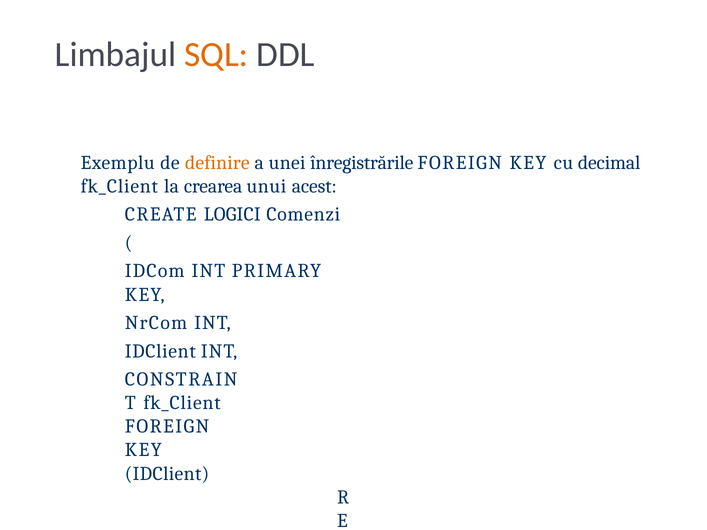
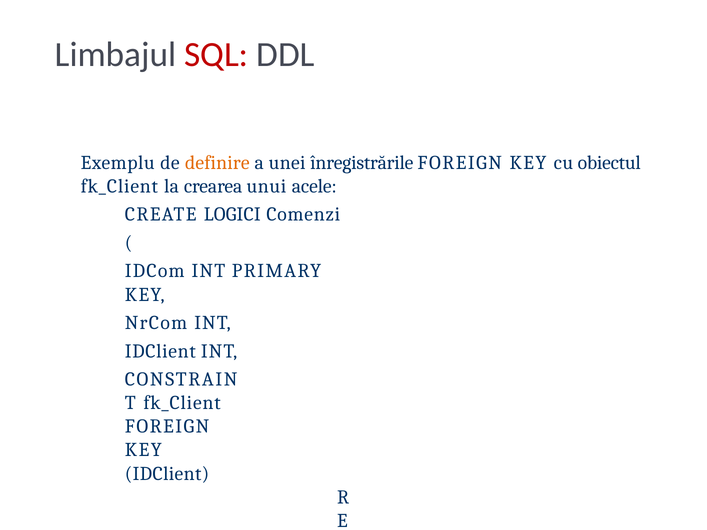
SQL colour: orange -> red (216, 55)
decimal: decimal -> obiectul (609, 163)
acest: acest -> acele (314, 186)
